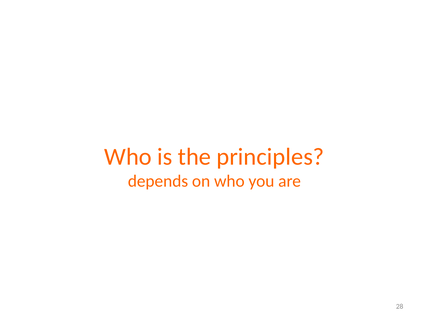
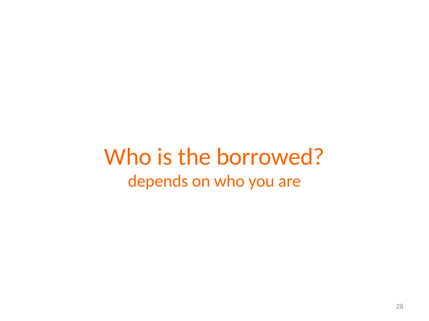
principles: principles -> borrowed (271, 157)
